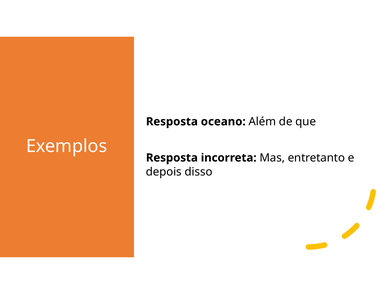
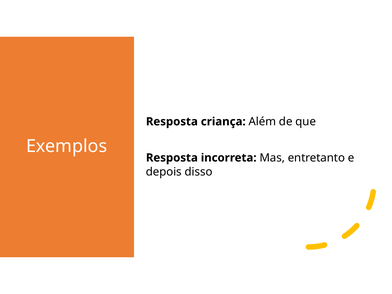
oceano: oceano -> criança (223, 122)
